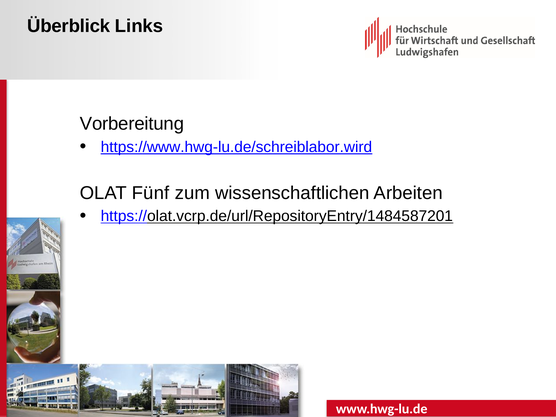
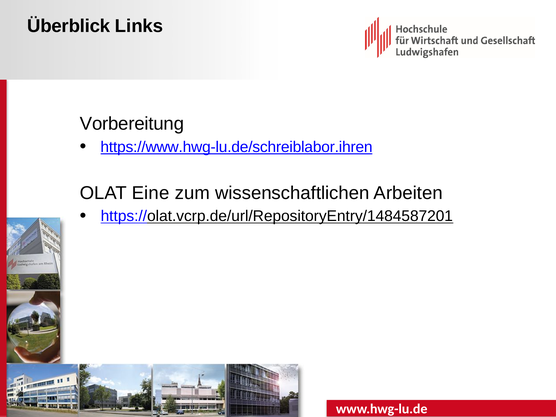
https://www.hwg-lu.de/schreiblabor.wird: https://www.hwg-lu.de/schreiblabor.wird -> https://www.hwg-lu.de/schreiblabor.ihren (237, 147)
Fünf: Fünf -> Eine (151, 193)
